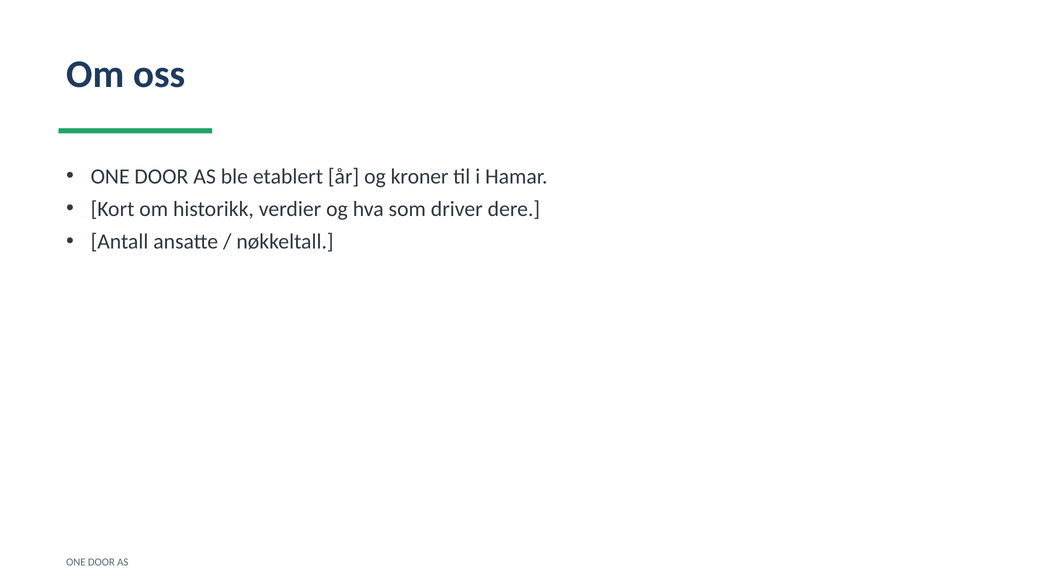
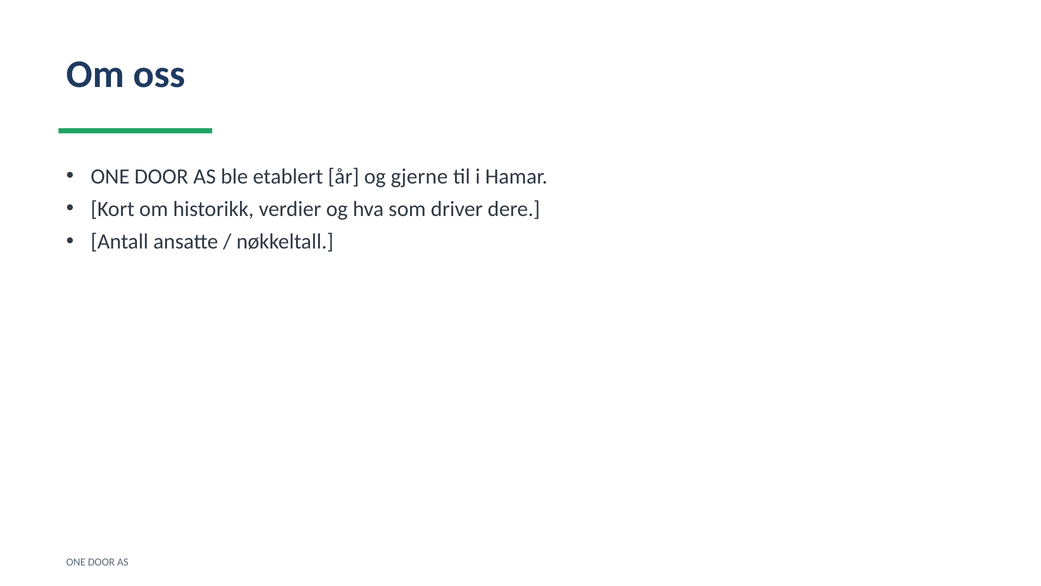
kroner: kroner -> gjerne (419, 176)
